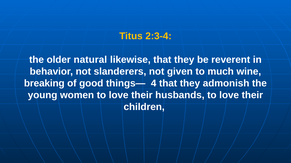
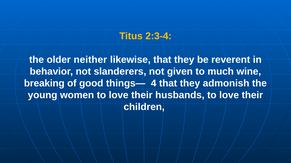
natural: natural -> neither (90, 60)
